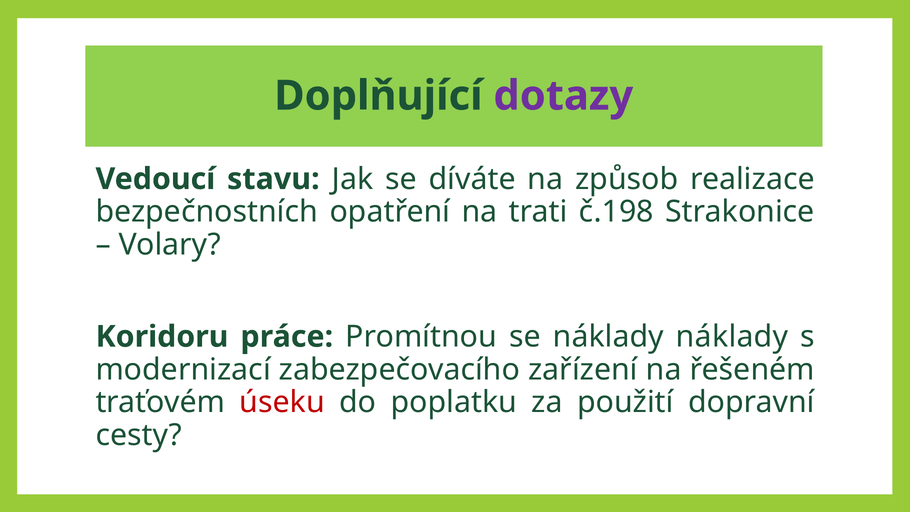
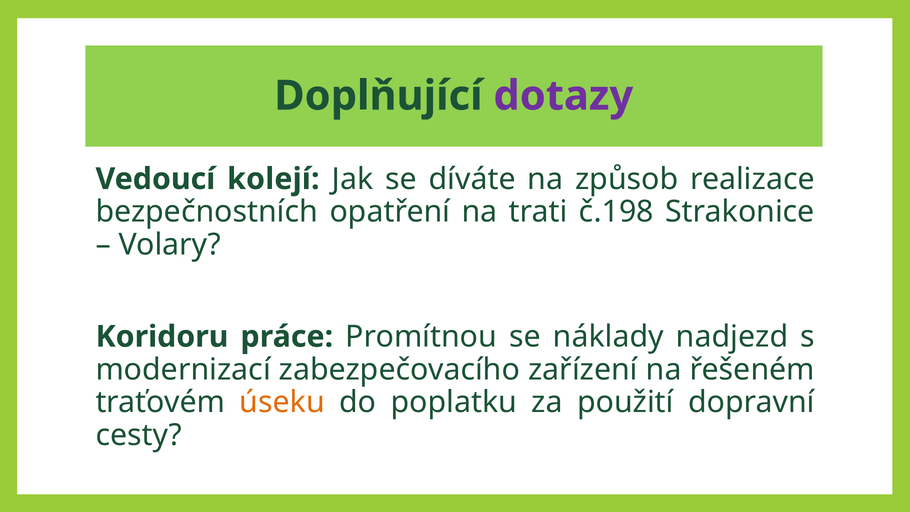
stavu: stavu -> kolejí (273, 179)
náklady náklady: náklady -> nadjezd (732, 337)
úseku colour: red -> orange (282, 402)
